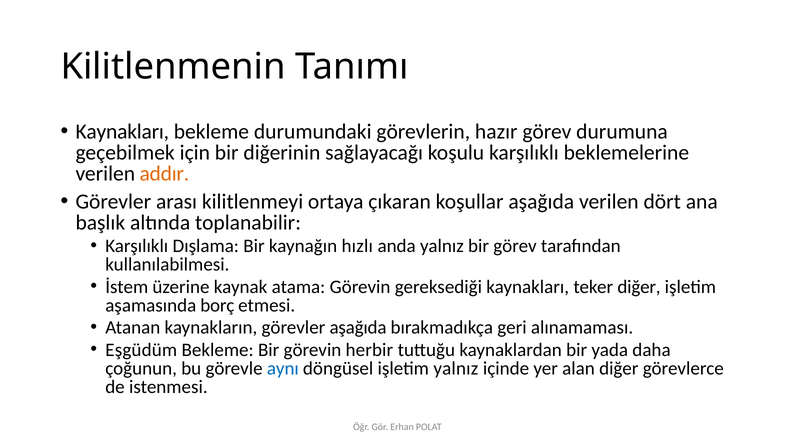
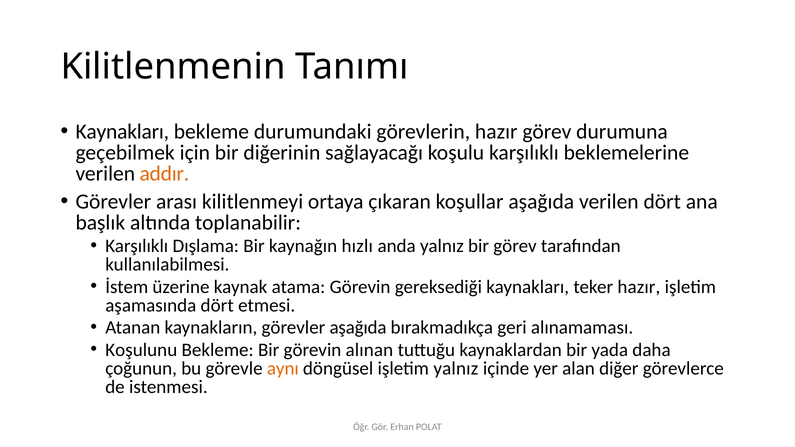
teker diğer: diğer -> hazır (639, 287)
aşamasında borç: borç -> dört (217, 305)
Eşgüdüm: Eşgüdüm -> Koşulunu (141, 350)
herbir: herbir -> alınan (369, 350)
aynı colour: blue -> orange (283, 368)
